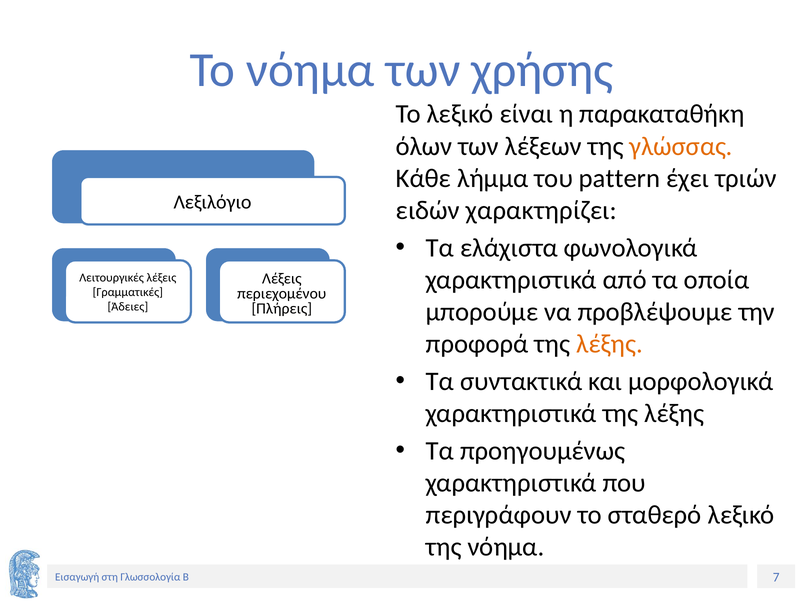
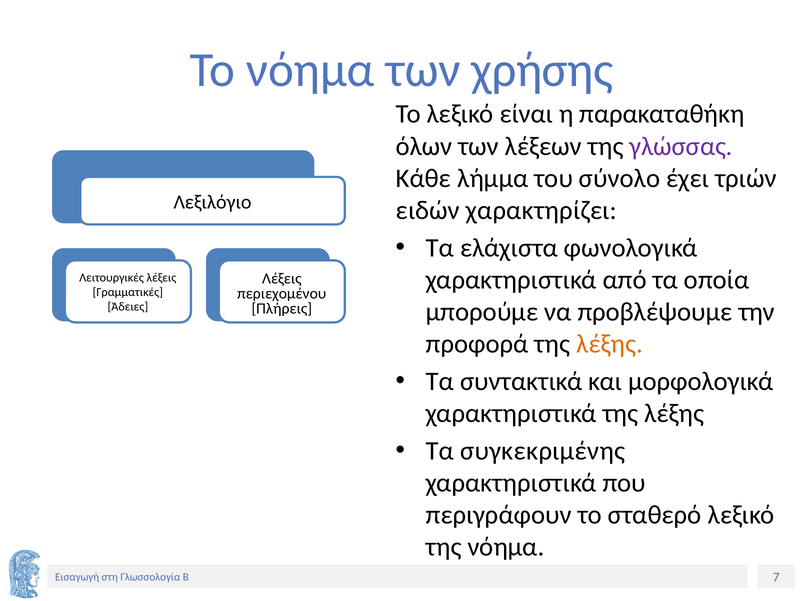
γλώσσας colour: orange -> purple (681, 146)
pattern: pattern -> σύνολο (620, 178)
προηγουμένως: προηγουμένως -> συγκεκριμένης (543, 450)
